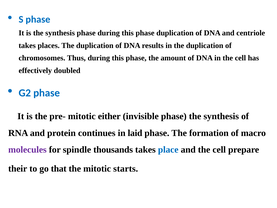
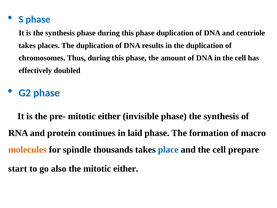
molecules colour: purple -> orange (27, 149)
their: their -> start (18, 168)
that: that -> also (59, 168)
the mitotic starts: starts -> either (126, 168)
